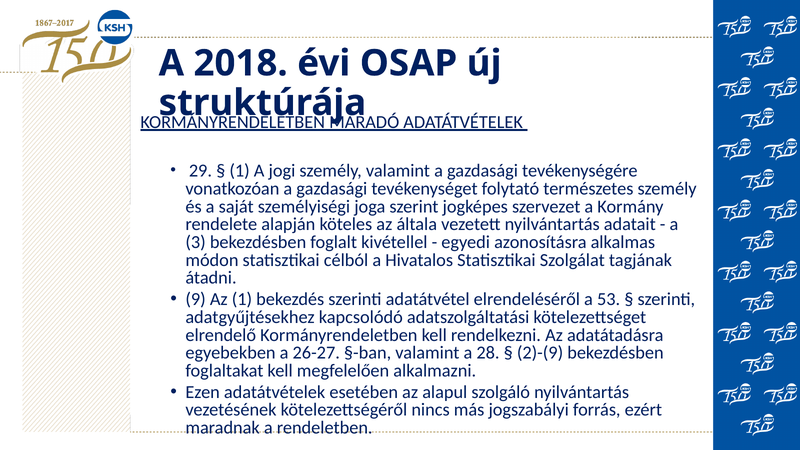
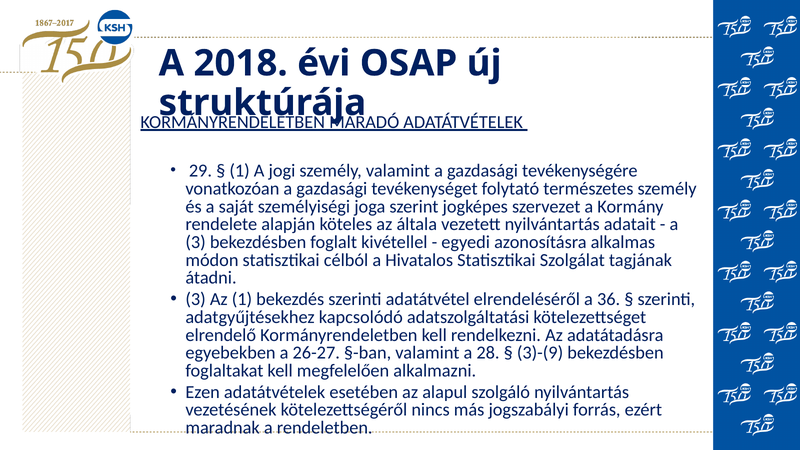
9: 9 -> 3 (196, 299)
53: 53 -> 36 (609, 299)
2)-(9: 2)-(9 -> 3)-(9 (540, 353)
